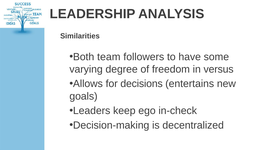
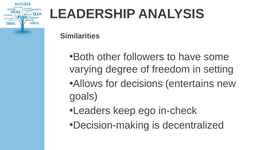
team: team -> other (109, 57)
versus: versus -> setting (219, 69)
